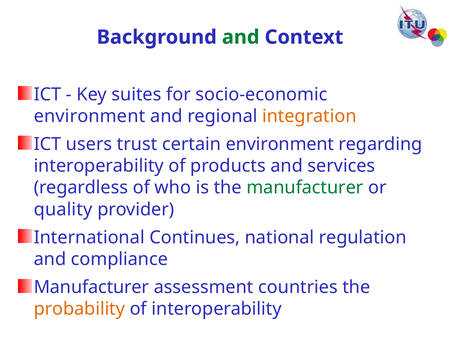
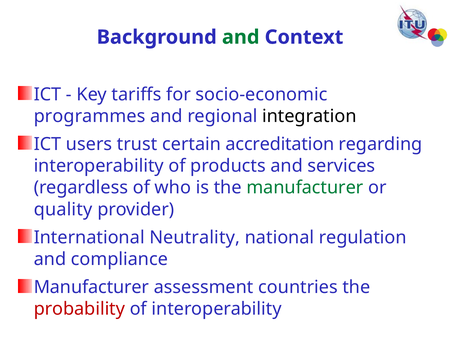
suites: suites -> tariffs (136, 94)
environment: environment -> programmes (90, 116)
integration colour: orange -> black (309, 116)
certain environment: environment -> accreditation (280, 144)
Continues: Continues -> Neutrality (195, 237)
probability colour: orange -> red (79, 309)
